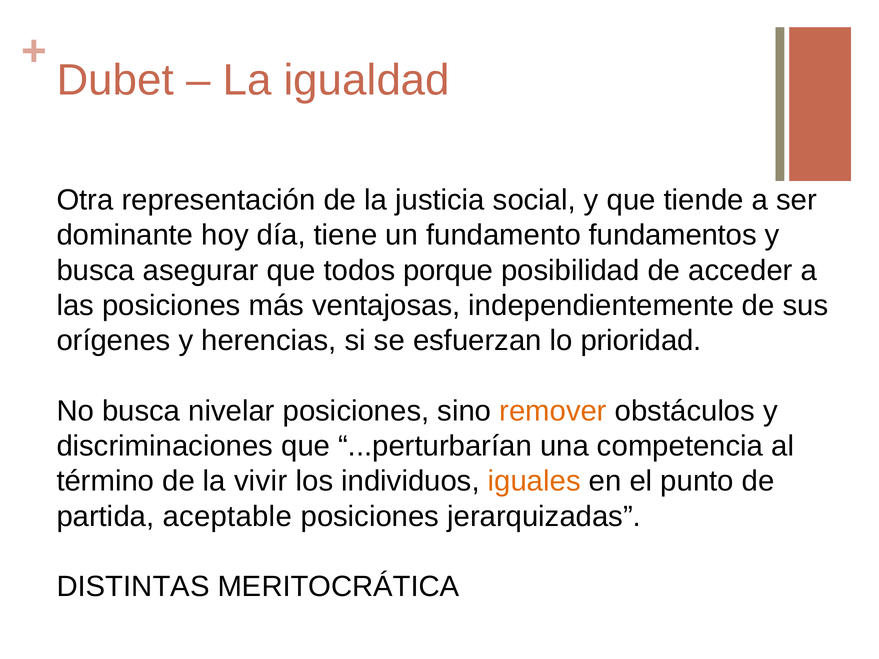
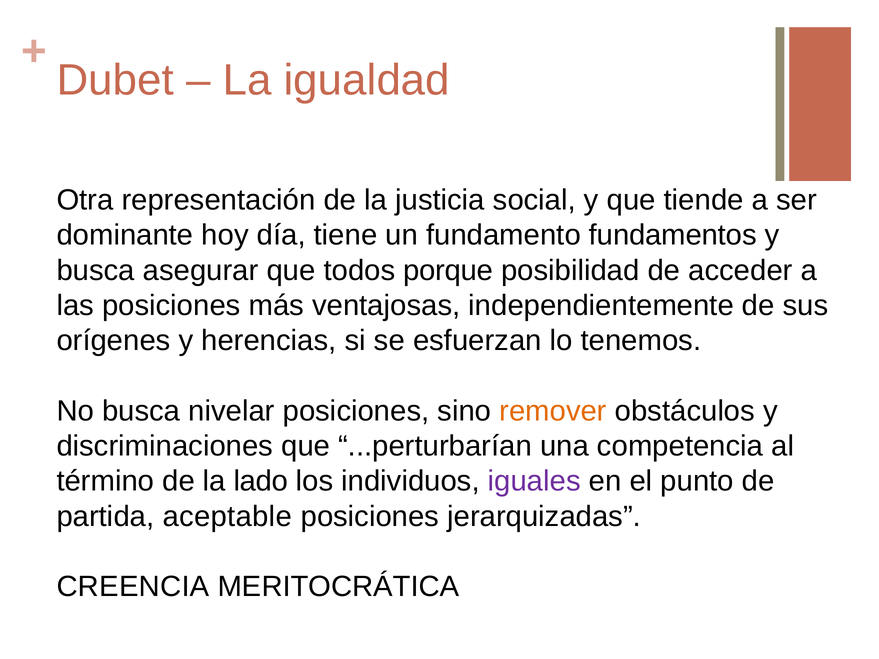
prioridad: prioridad -> tenemos (641, 341)
vivir: vivir -> lado (261, 481)
iguales colour: orange -> purple (534, 481)
DISTINTAS: DISTINTAS -> CREENCIA (133, 587)
